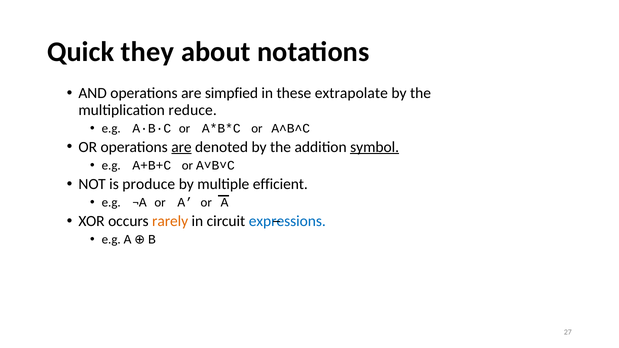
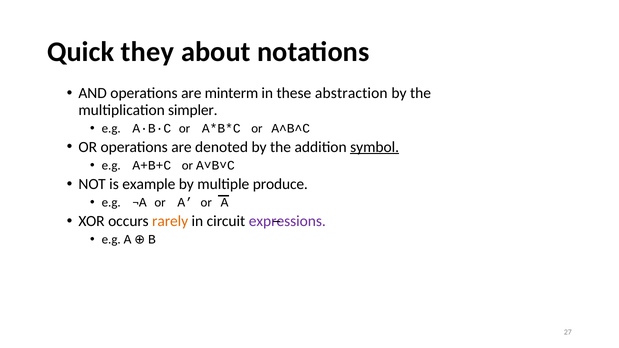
simpfied: simpfied -> minterm (231, 93)
extrapolate: extrapolate -> abstraction (351, 93)
reduce: reduce -> simpler (193, 110)
are underline: present -> none (181, 147)
produce: produce -> example (149, 184)
efficient: efficient -> produce (280, 184)
expressions colour: blue -> purple (287, 221)
